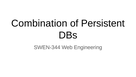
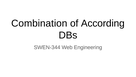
Persistent: Persistent -> According (103, 23)
